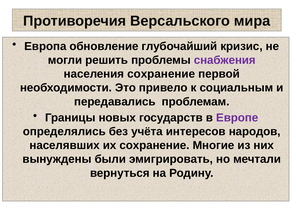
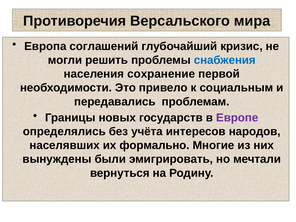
обновление: обновление -> соглашений (104, 46)
снабжения colour: purple -> blue (225, 60)
их сохранение: сохранение -> формально (155, 145)
